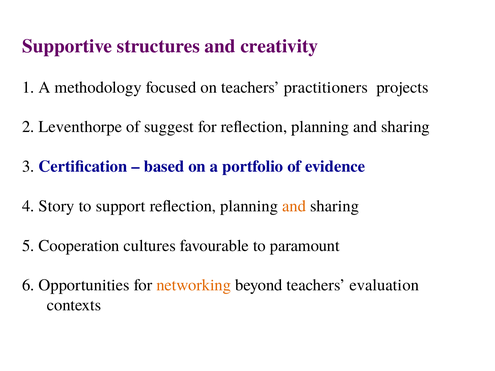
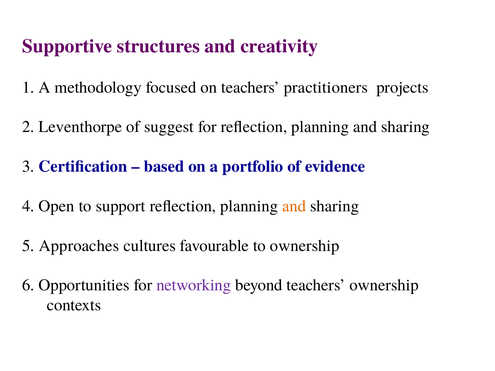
Story: Story -> Open (57, 206)
Cooperation: Cooperation -> Approaches (79, 246)
to paramount: paramount -> ownership (305, 246)
networking colour: orange -> purple (194, 285)
teachers evaluation: evaluation -> ownership (384, 285)
